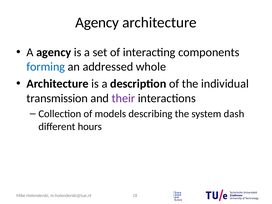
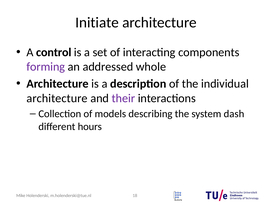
Agency: Agency -> Initiate (97, 23)
A agency: agency -> control (54, 52)
forming colour: blue -> purple (46, 67)
transmission: transmission -> architecture (57, 98)
